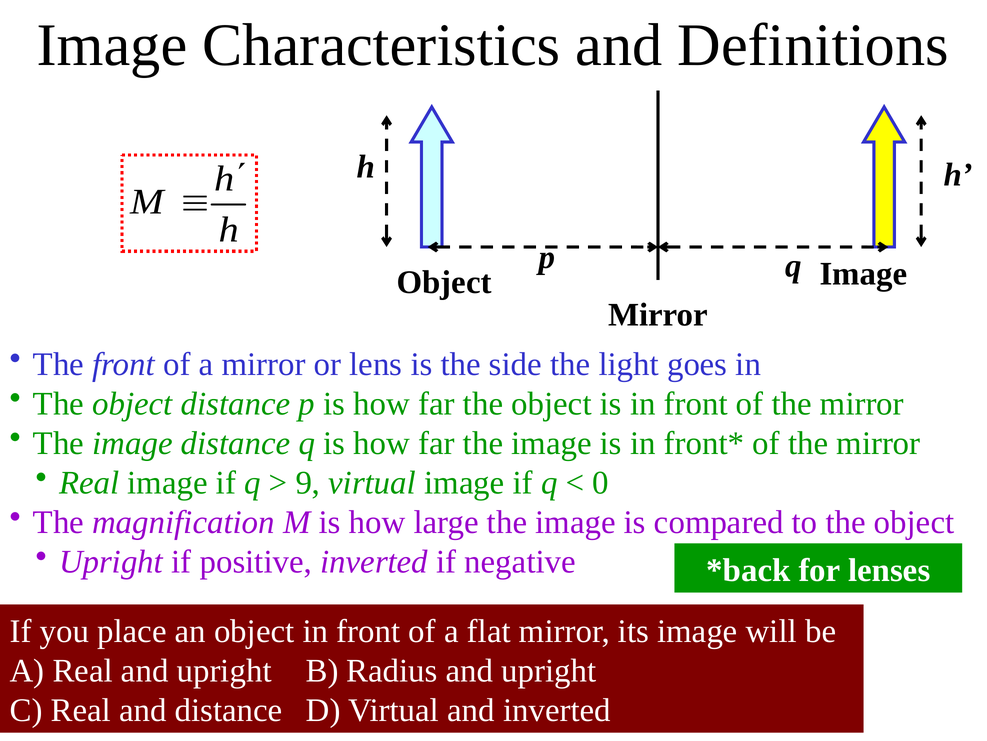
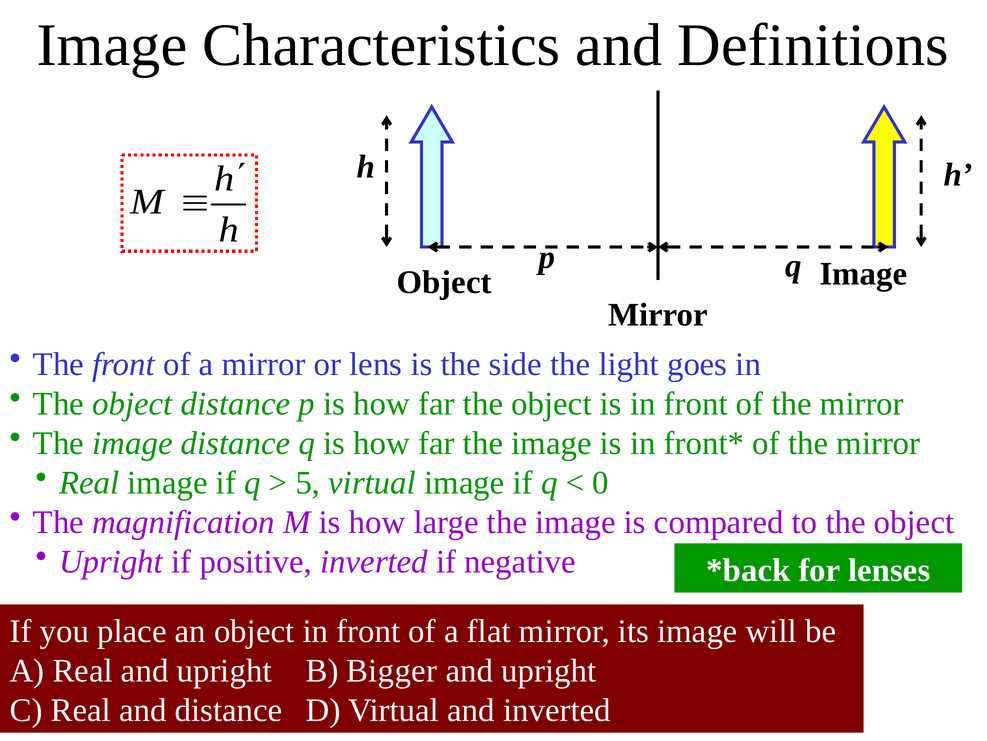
9: 9 -> 5 (308, 483)
Radius: Radius -> Bigger (392, 670)
